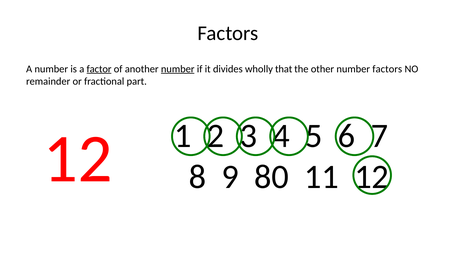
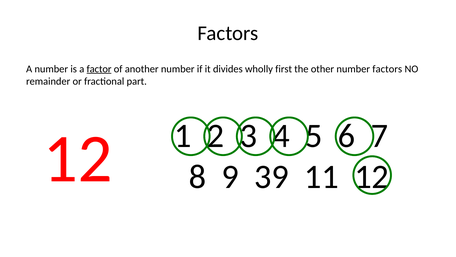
number underline: present -> none (178, 69)
that: that -> first (284, 69)
80: 80 -> 39 (272, 177)
